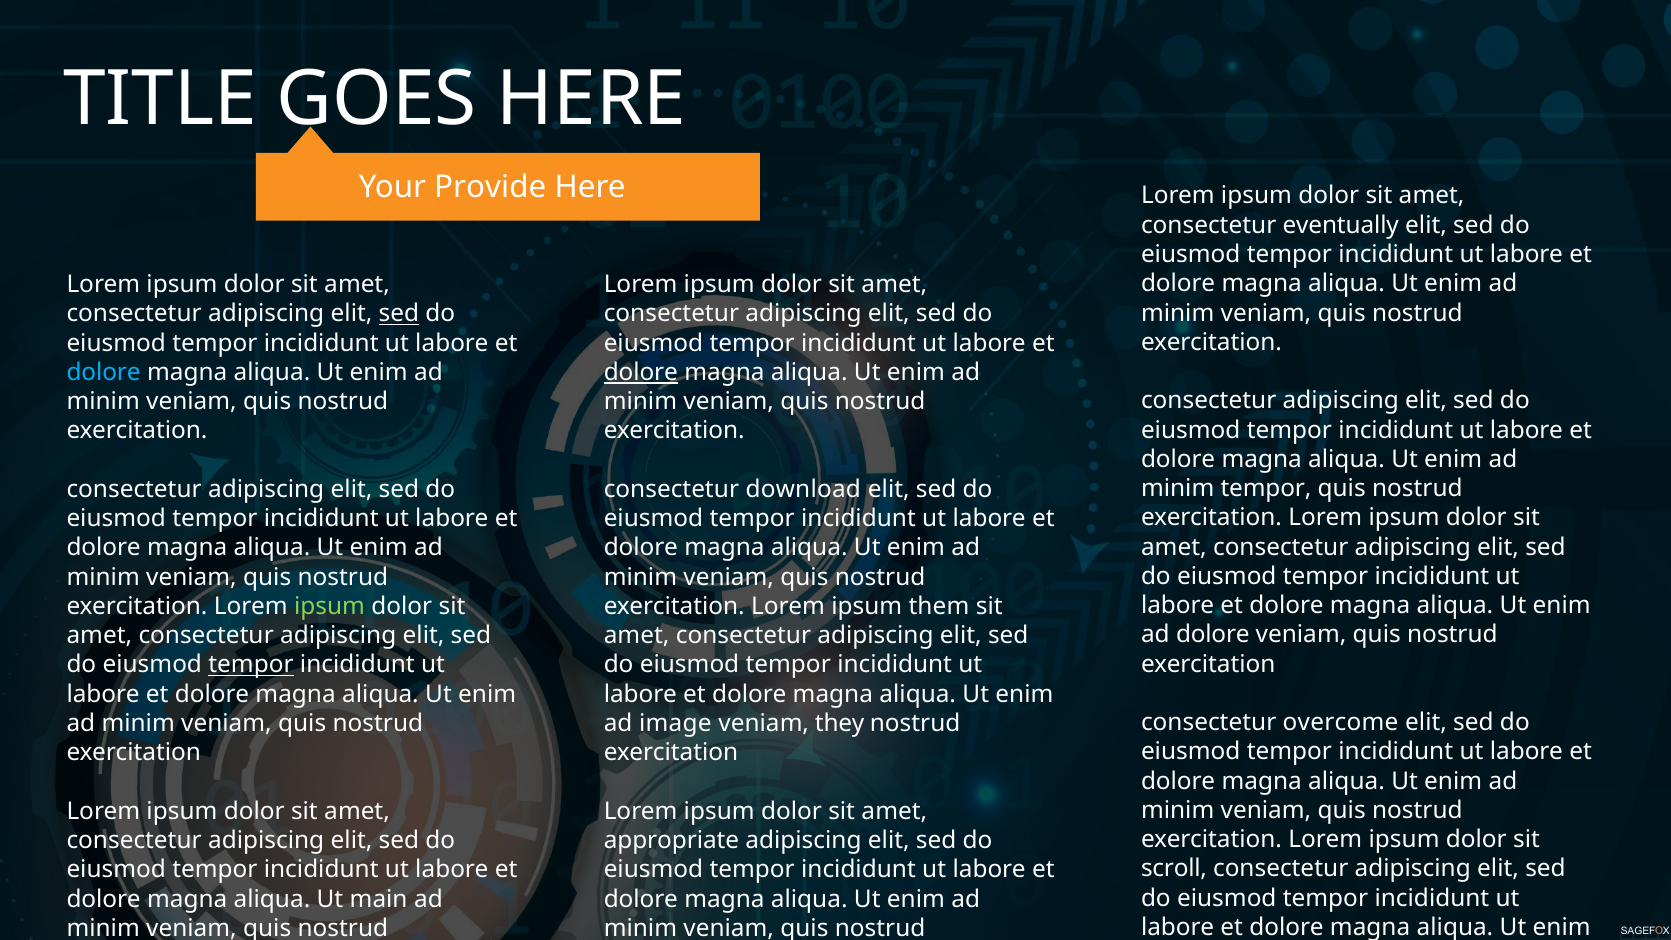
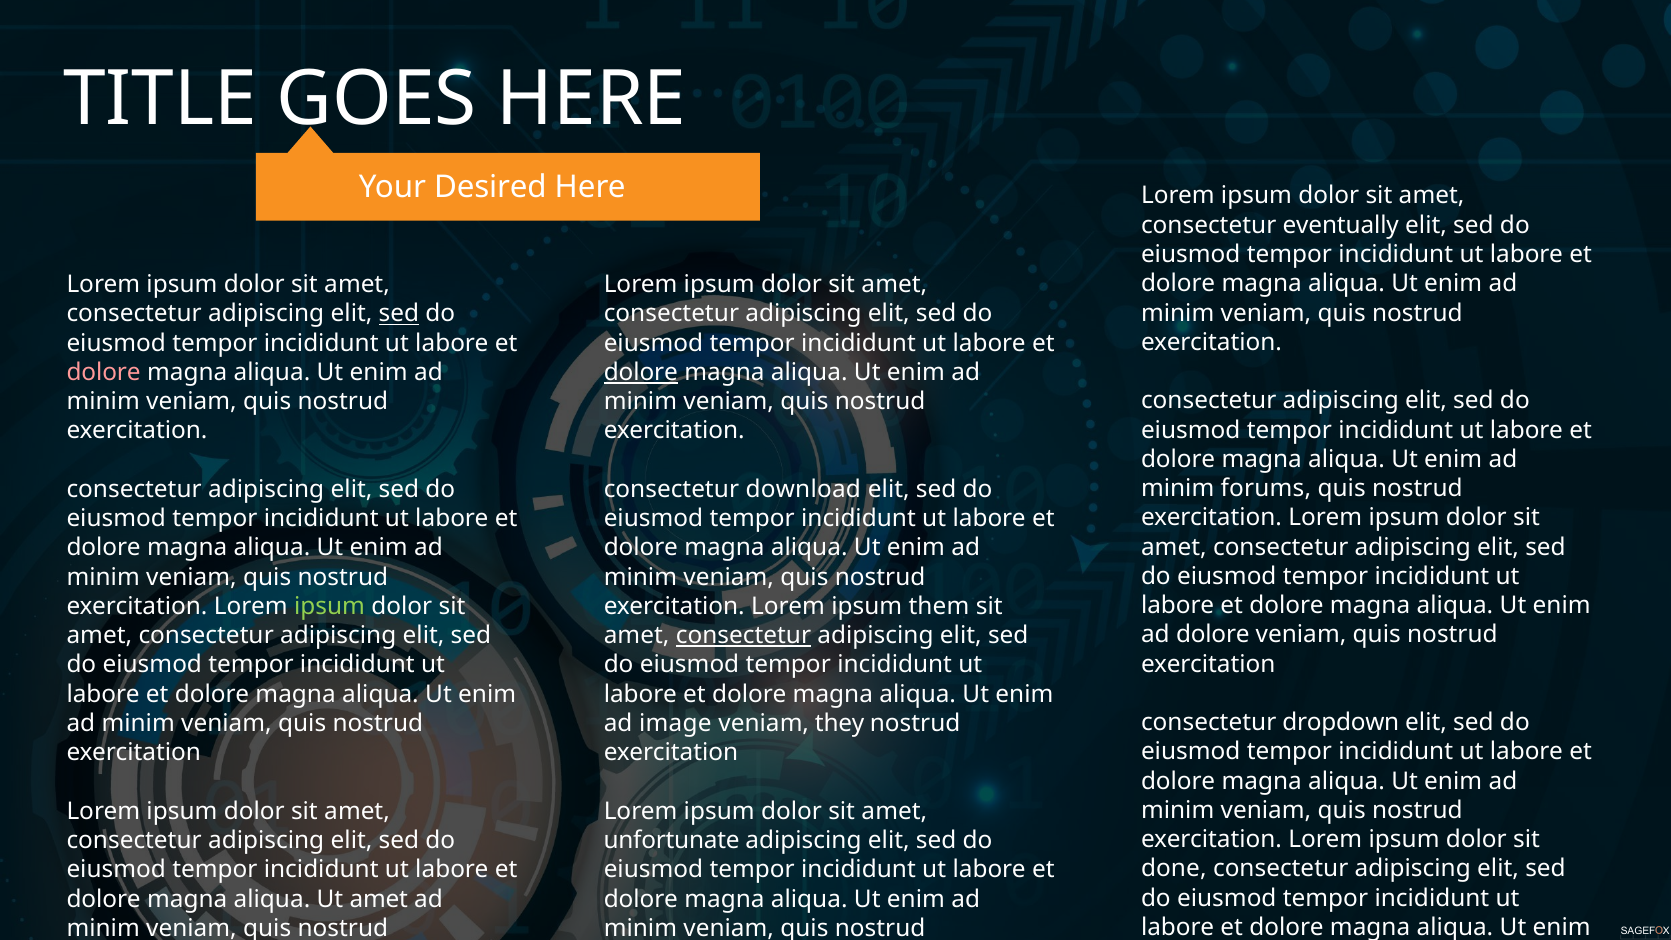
Provide: Provide -> Desired (490, 187)
dolore colour: light blue -> pink (104, 372)
minim tempor: tempor -> forums (1266, 489)
consectetur underline: none -> present (743, 636)
tempor underline: present -> none (251, 665)
overcome: overcome -> dropdown (1341, 723)
appropriate: appropriate -> unfortunate (672, 840)
scroll: scroll -> done (1174, 869)
Ut main: main -> amet (379, 899)
